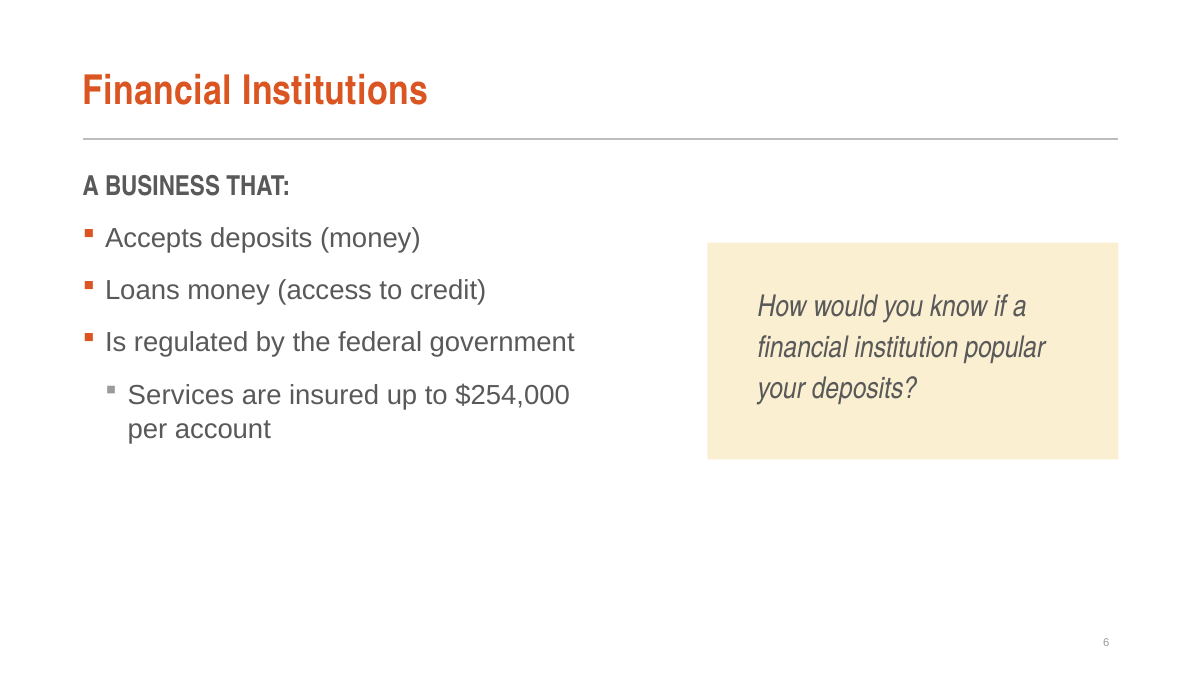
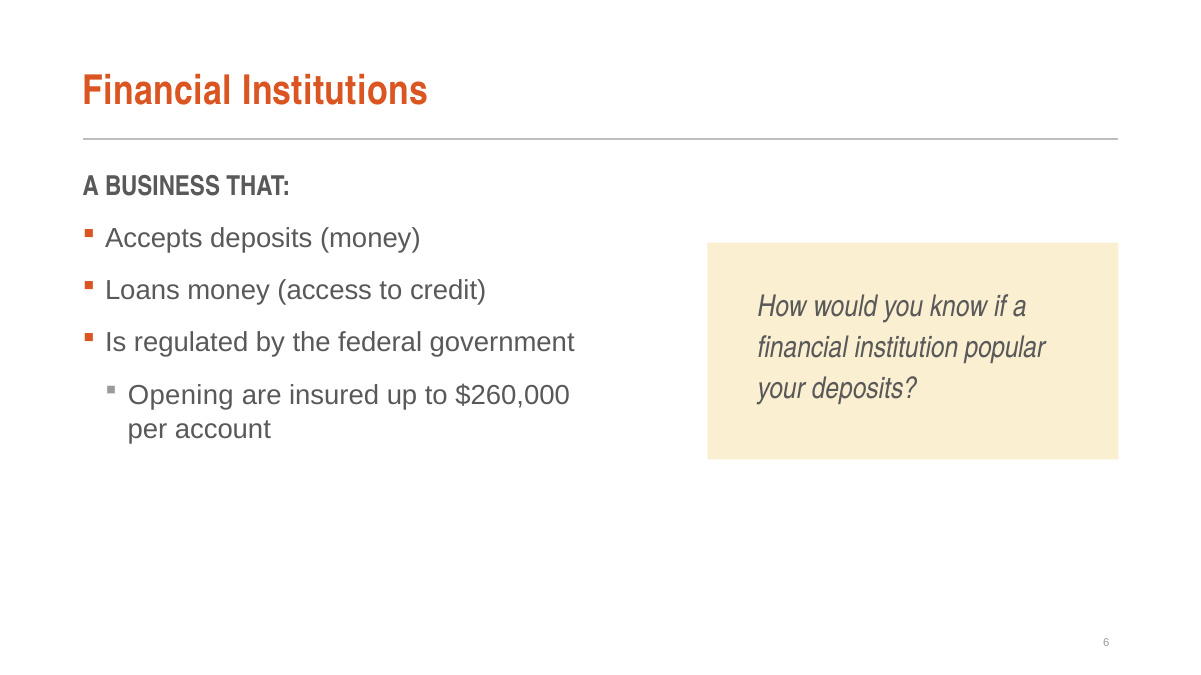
Services: Services -> Opening (181, 395)
$254,000: $254,000 -> $260,000 (513, 395)
